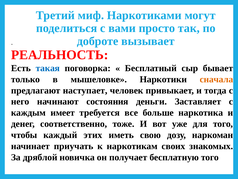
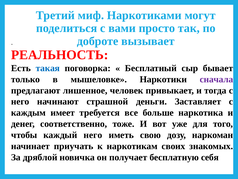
сначала colour: orange -> purple (216, 79)
наступает: наступает -> лишенное (85, 90)
состояния: состояния -> страшной (107, 101)
каждый этих: этих -> него (93, 135)
бесплатную того: того -> себя (210, 157)
